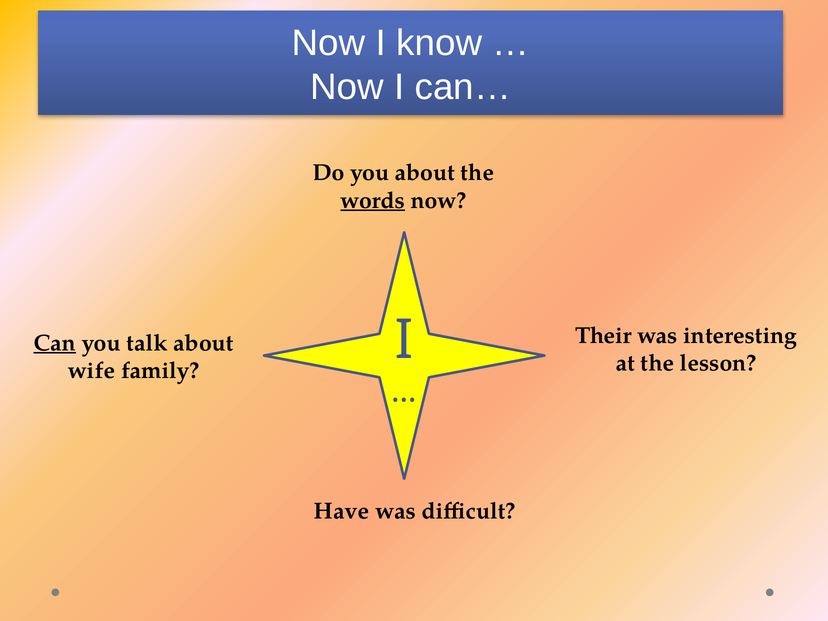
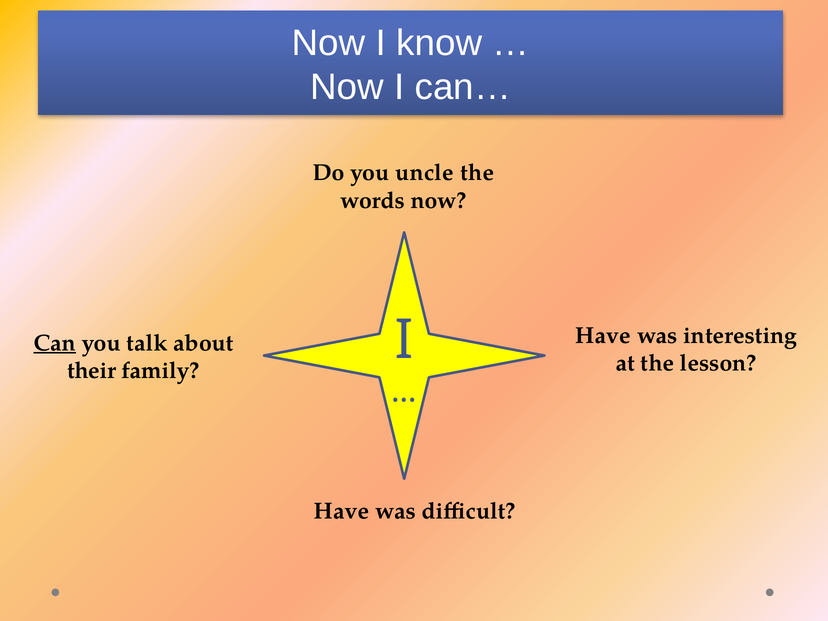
you about: about -> uncle (425, 173)
words underline: present -> none (373, 200)
Their: Their -> Have (603, 336)
wife: wife -> their (92, 371)
